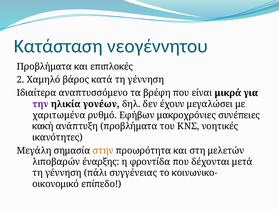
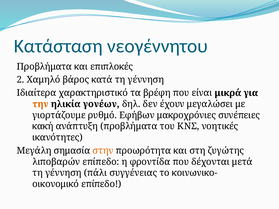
αναπτυσσόμενο: αναπτυσσόμενο -> χαρακτηριστικό (93, 93)
την colour: purple -> orange (40, 104)
χαριτωμένα: χαριτωμένα -> γιορτάζουμε (59, 115)
μελετών: μελετών -> ζυγώτης (226, 151)
λιποβαρών έναρξης: έναρξης -> επίπεδο (101, 162)
